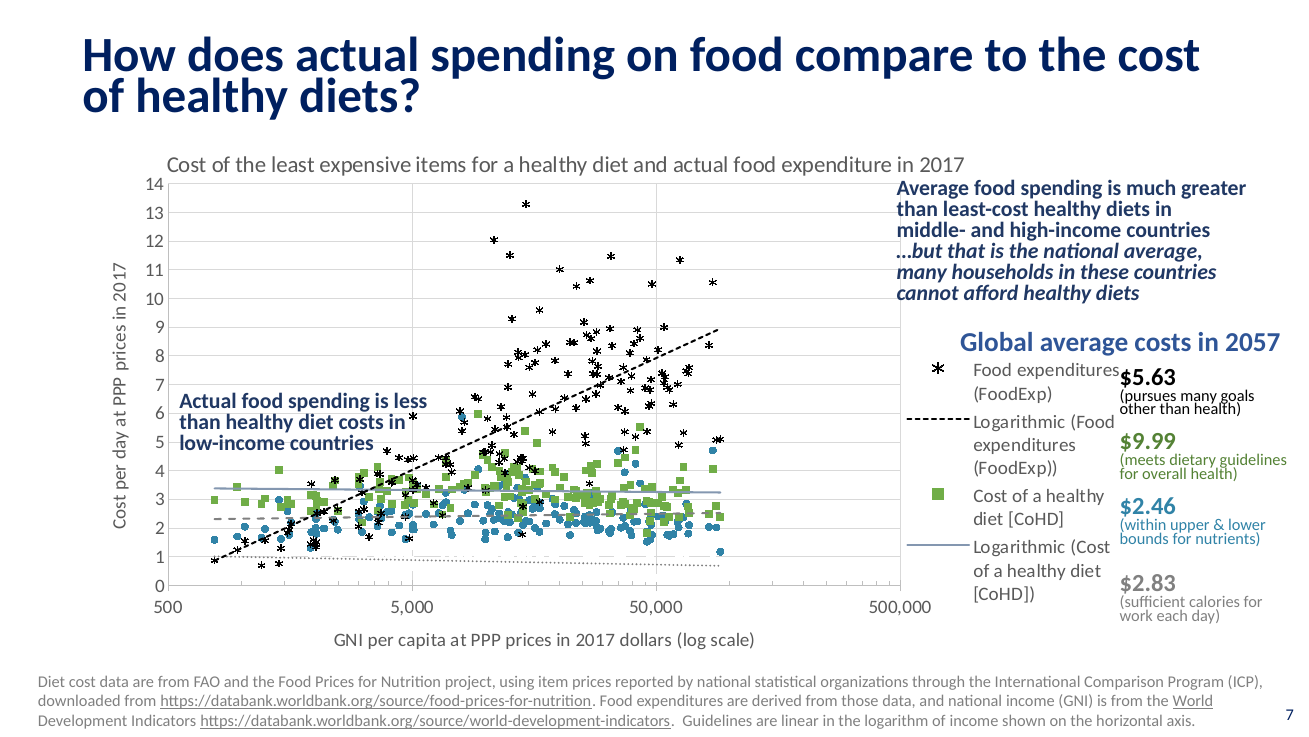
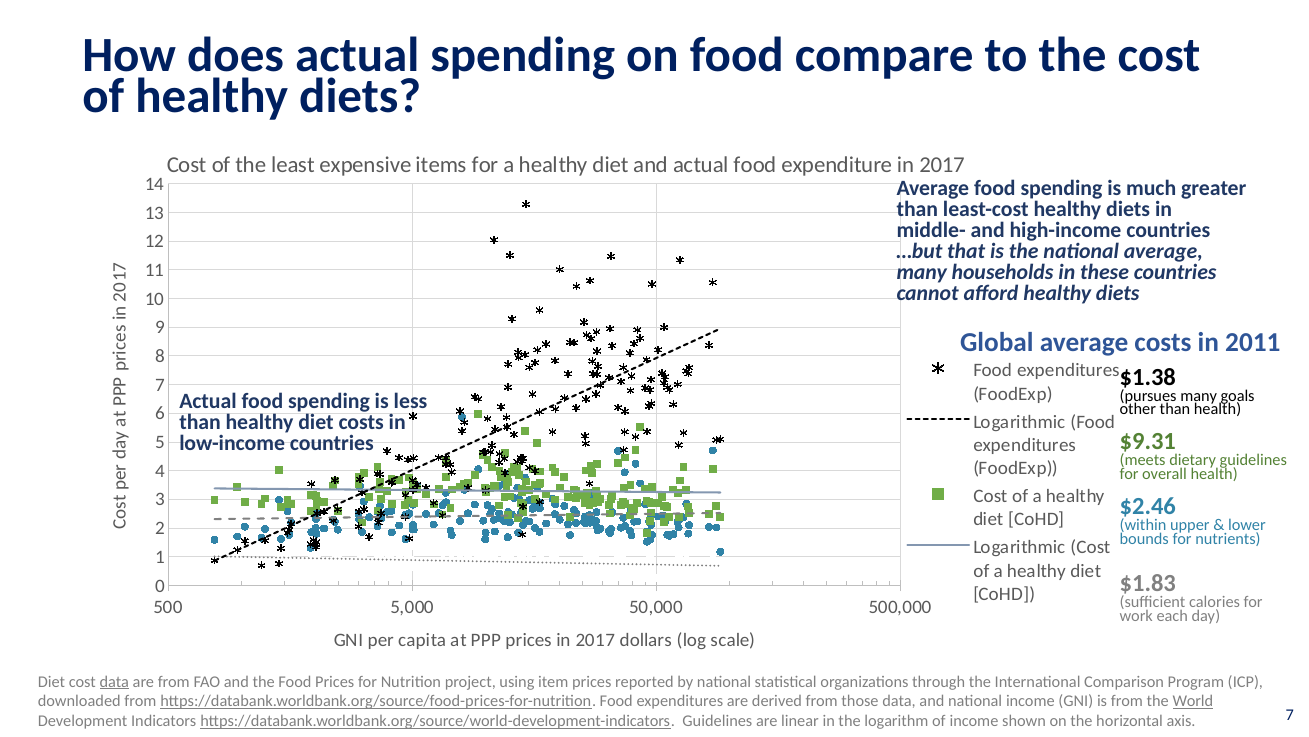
2057: 2057 -> 2011 (1253, 343)
$5.63: $5.63 -> $1.38 (1148, 377)
$9.99: $9.99 -> $9.31 (1148, 441)
$2.83: $2.83 -> $1.83 (1148, 583)
data underline: none -> present (114, 681)
